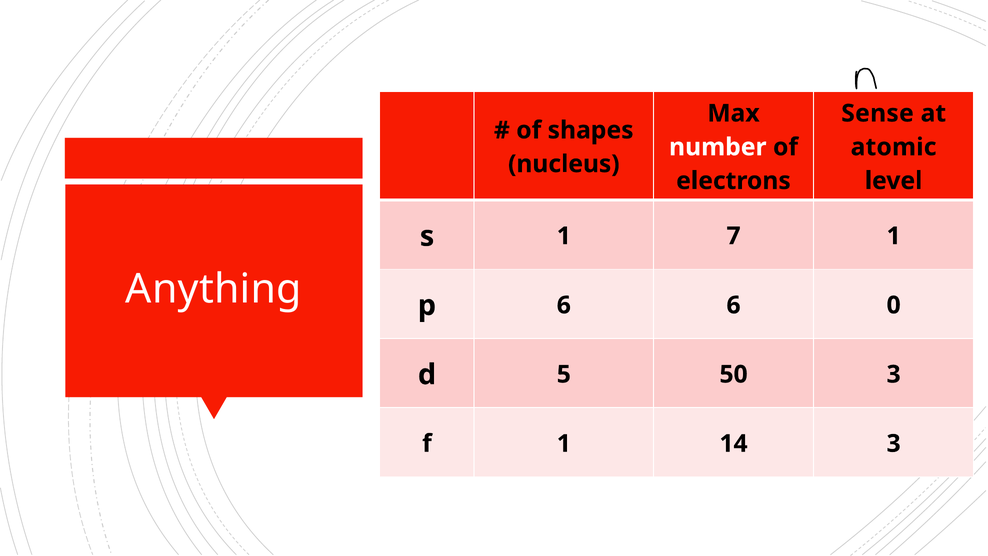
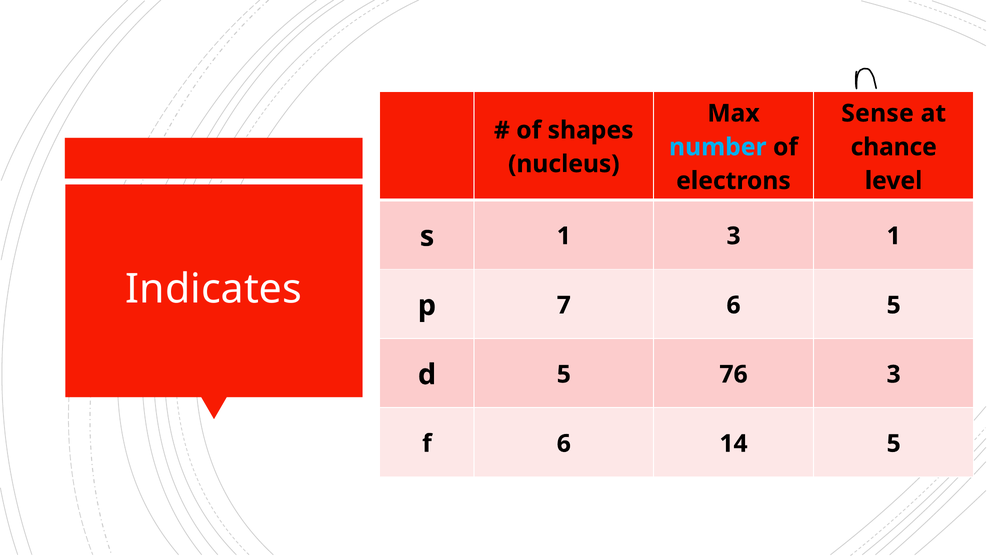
number colour: white -> light blue (718, 147)
atomic: atomic -> chance (894, 147)
1 7: 7 -> 3 (734, 236)
Anything: Anything -> Indicates (214, 289)
p 6: 6 -> 7 (564, 305)
6 0: 0 -> 5 (894, 305)
50: 50 -> 76 (734, 374)
f 1: 1 -> 6 (564, 443)
14 3: 3 -> 5 (894, 443)
